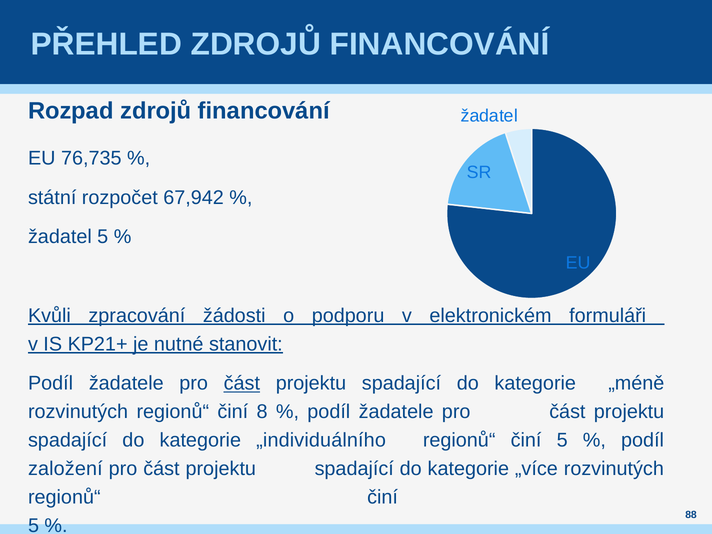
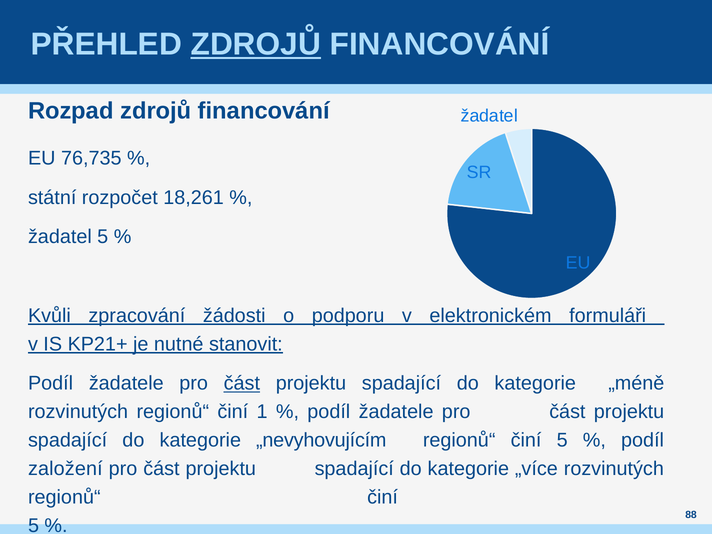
ZDROJŮ underline: none -> present (256, 44)
67,942: 67,942 -> 18,261 (194, 198)
8: 8 -> 1 (262, 412)
„individuálního: „individuálního -> „nevyhovujícím (321, 440)
